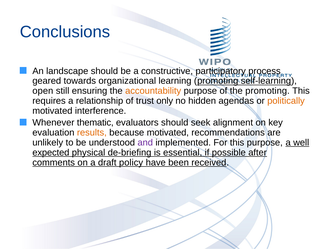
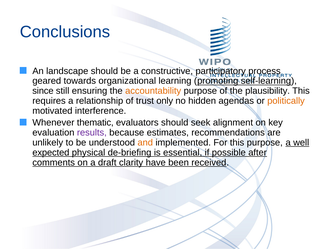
open: open -> since (43, 91)
the promoting: promoting -> plausibility (268, 91)
results colour: orange -> purple (92, 133)
because motivated: motivated -> estimates (168, 133)
and colour: purple -> orange (145, 143)
policy: policy -> clarity (131, 162)
